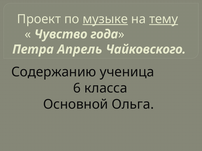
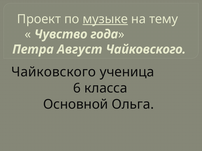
тему underline: present -> none (164, 19)
Апрель: Апрель -> Август (80, 50)
Содержанию: Содержанию -> Чайковского (54, 72)
